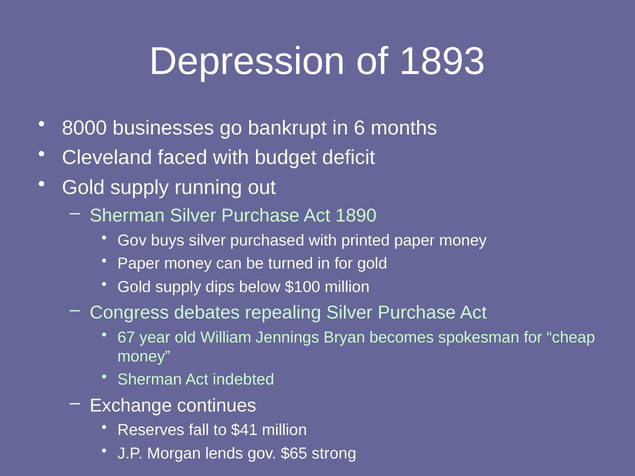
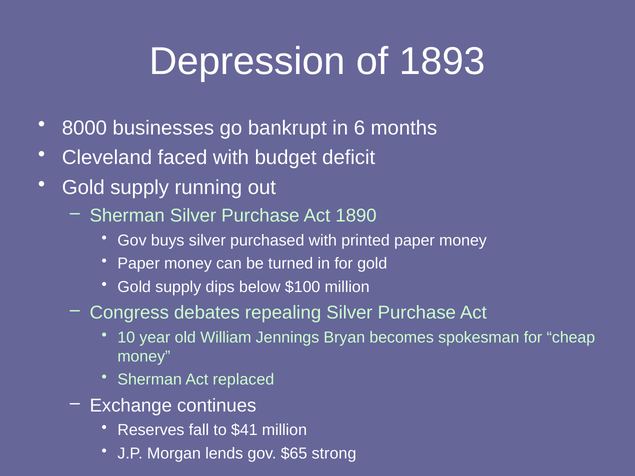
67: 67 -> 10 (126, 338)
indebted: indebted -> replaced (243, 380)
